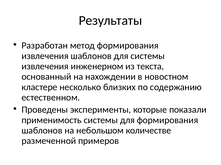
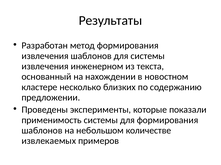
естественном: естественном -> предложении (51, 98)
размеченной: размеченной -> извлекаемых (49, 142)
